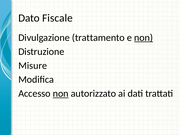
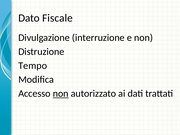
trattamento: trattamento -> interruzione (98, 38)
non underline: present -> none (144, 38)
Misure: Misure -> Tempo (33, 66)
